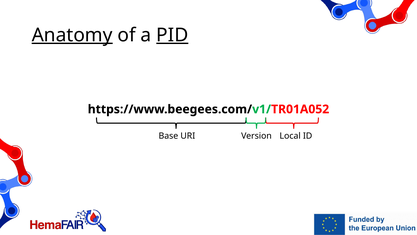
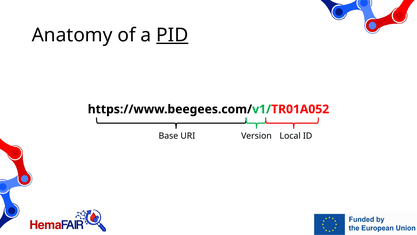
Anatomy underline: present -> none (72, 35)
